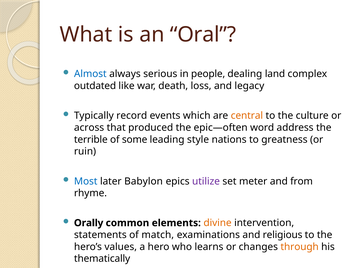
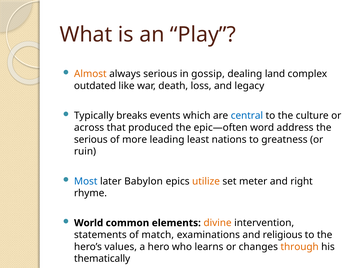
Oral: Oral -> Play (203, 35)
Almost colour: blue -> orange (90, 74)
people: people -> gossip (208, 74)
record: record -> breaks (132, 116)
central colour: orange -> blue (247, 116)
terrible: terrible -> serious (91, 140)
some: some -> more (135, 140)
style: style -> least (198, 140)
utilize colour: purple -> orange (206, 182)
from: from -> right (302, 182)
Orally: Orally -> World (89, 223)
